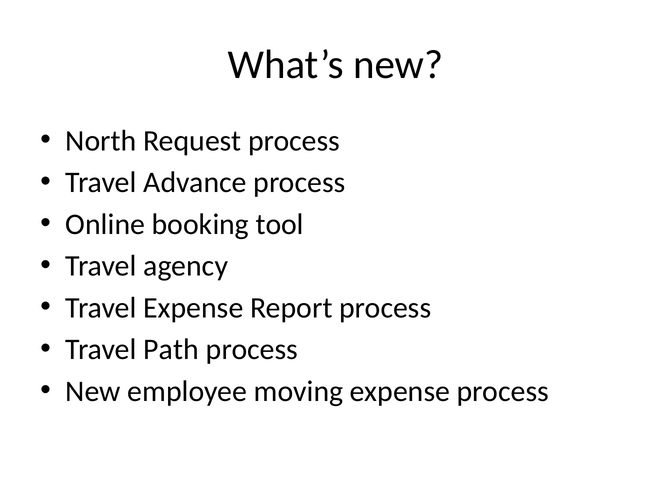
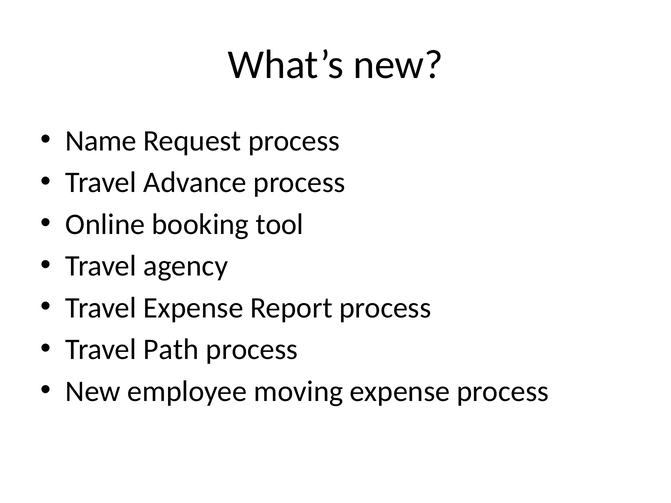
North: North -> Name (101, 141)
